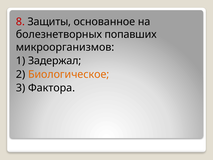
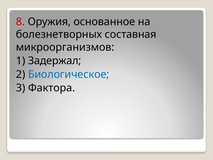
Защиты: Защиты -> Оружия (49, 22)
попавших: попавших -> составная (131, 34)
Биологическое colour: orange -> blue (69, 74)
